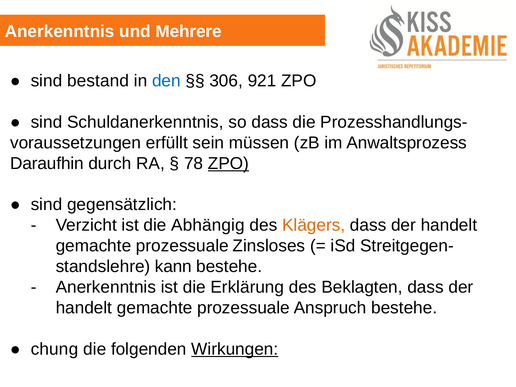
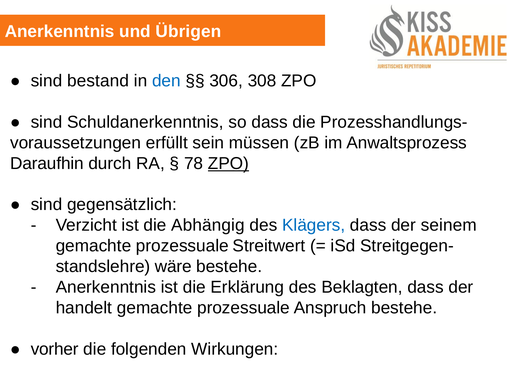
Mehrere: Mehrere -> Übrigen (188, 31)
921: 921 -> 308 (262, 81)
Klägers colour: orange -> blue (314, 225)
handelt: handelt -> seinem (449, 225)
Zinsloses: Zinsloses -> Streitwert (269, 246)
kann: kann -> wäre (173, 267)
chung: chung -> vorher (55, 349)
Wirkungen underline: present -> none (235, 349)
